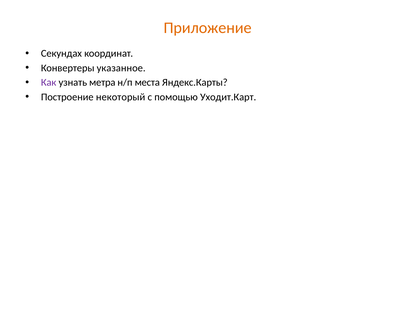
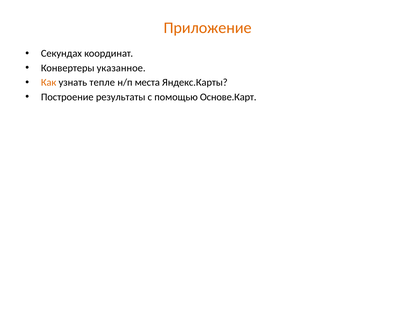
Как colour: purple -> orange (49, 83)
метра: метра -> тепле (102, 83)
некоторый: некоторый -> результаты (121, 97)
Уходит.Карт: Уходит.Карт -> Основе.Карт (228, 97)
